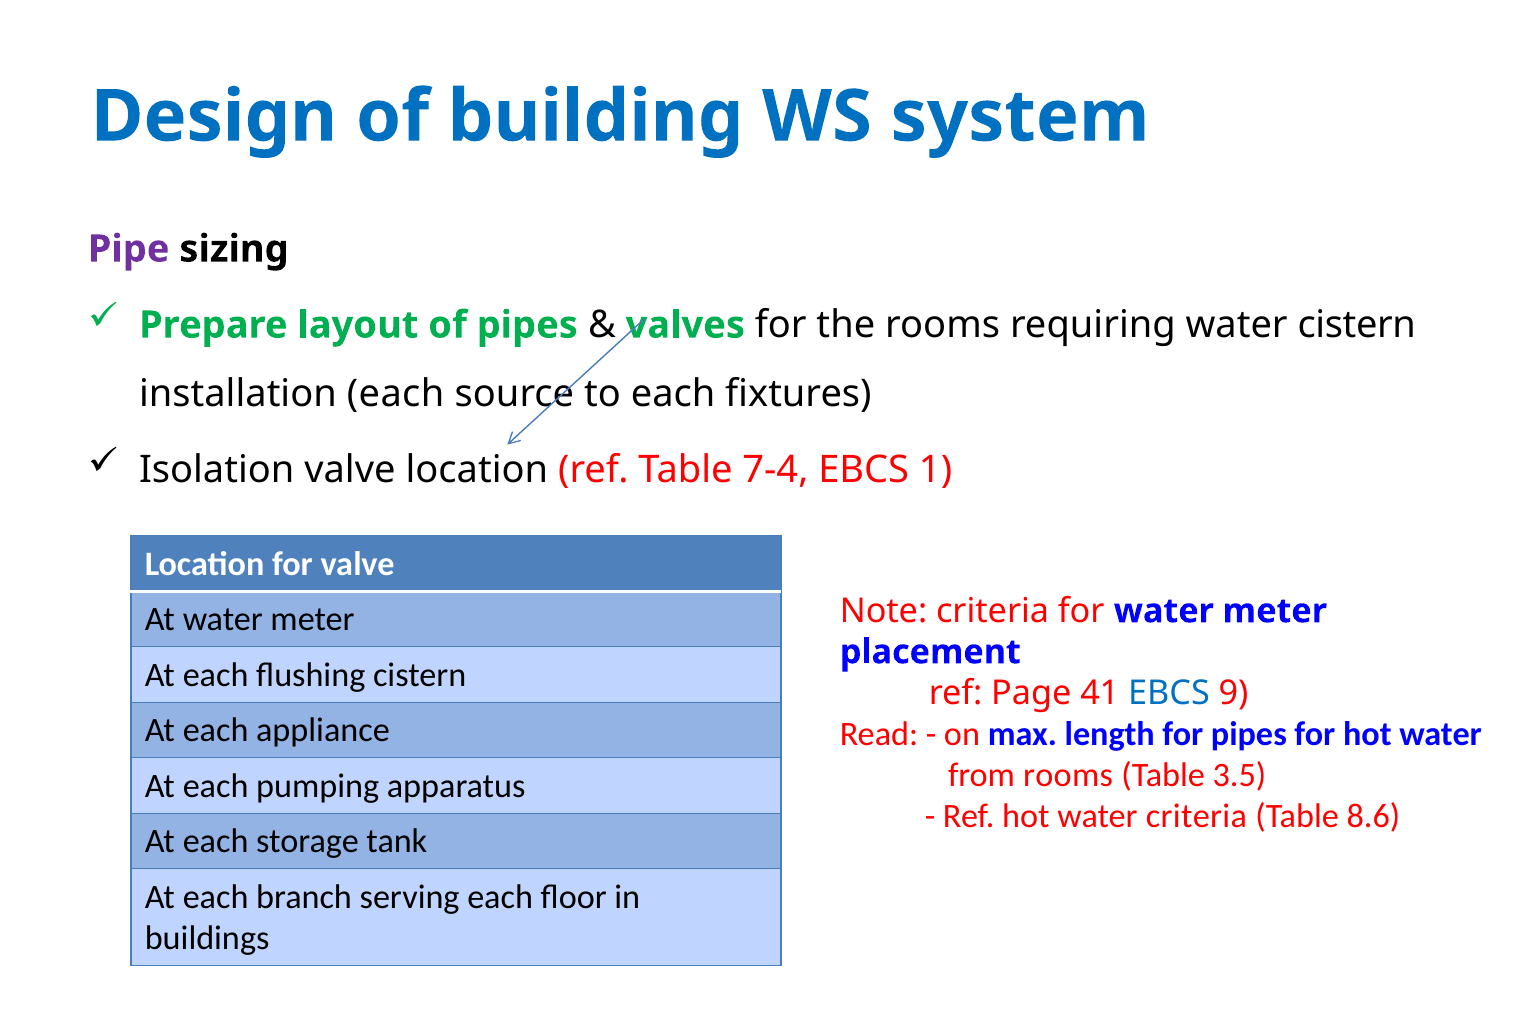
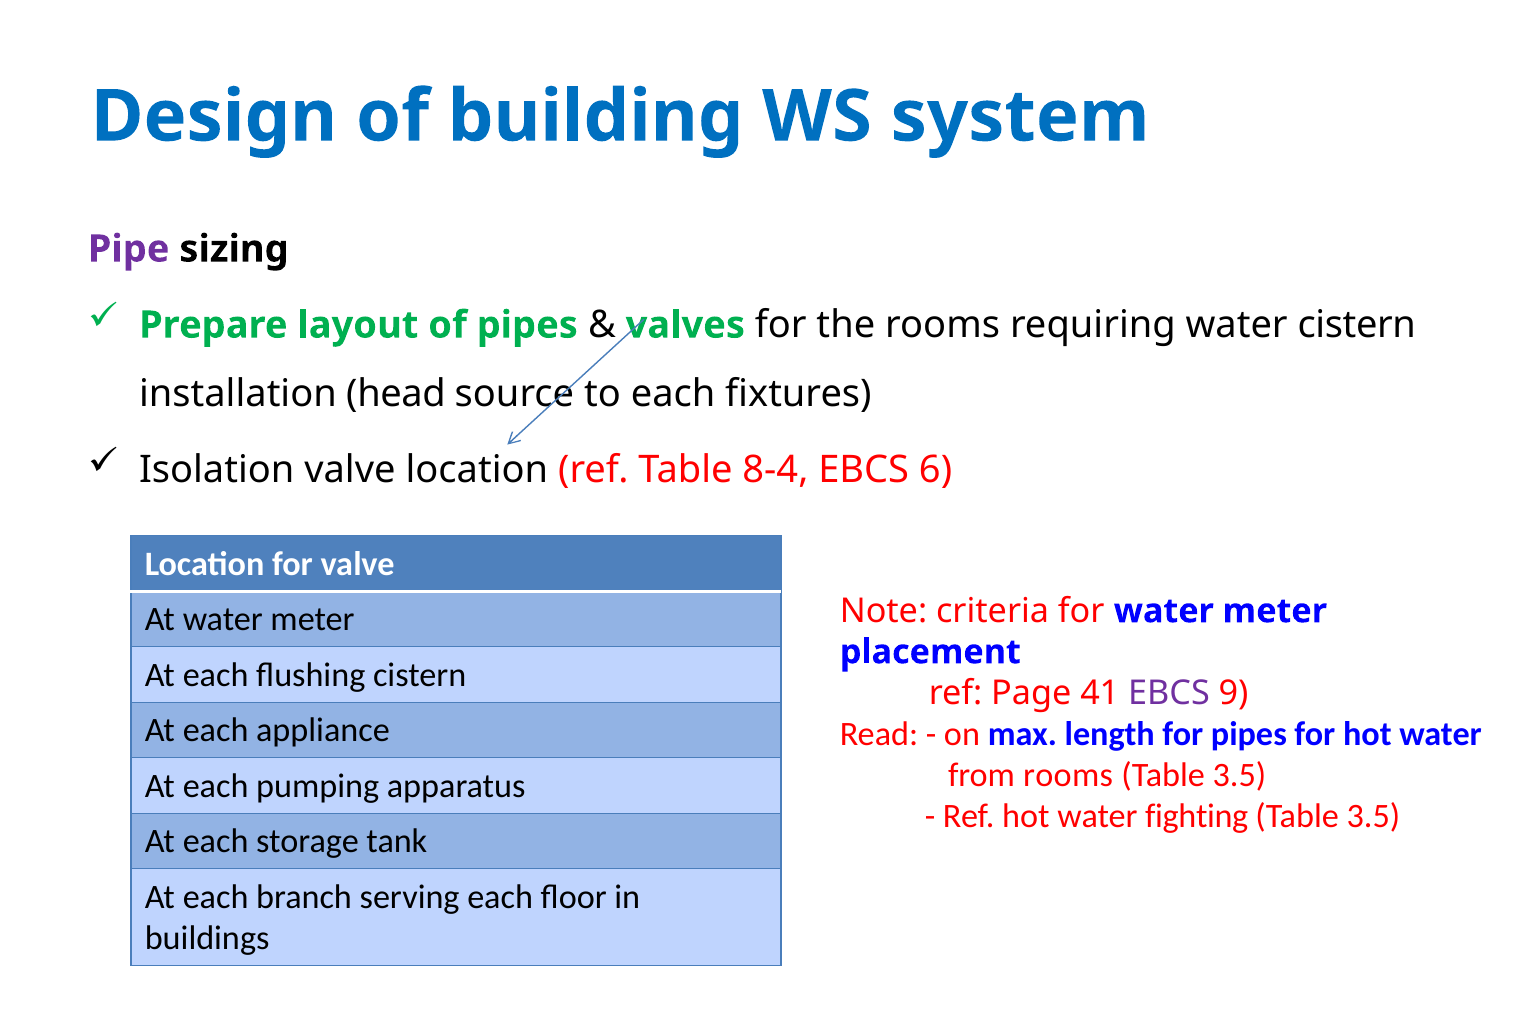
installation each: each -> head (396, 394)
7-4: 7-4 -> 8-4 (775, 470)
1: 1 -> 6 (936, 470)
EBCS colour: blue -> purple (1169, 693)
water criteria: criteria -> fighting (1197, 816)
8.6: 8.6 -> 3.5 (1373, 816)
